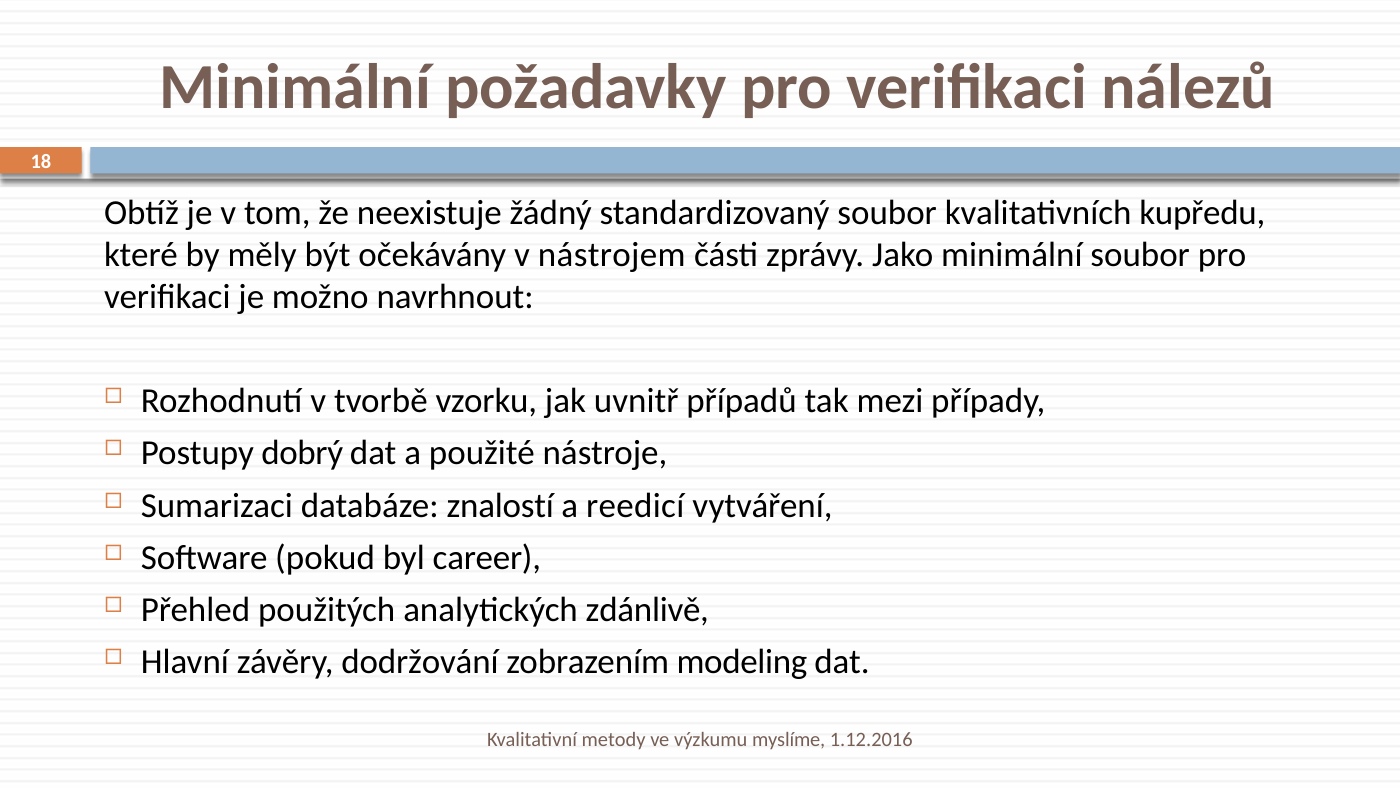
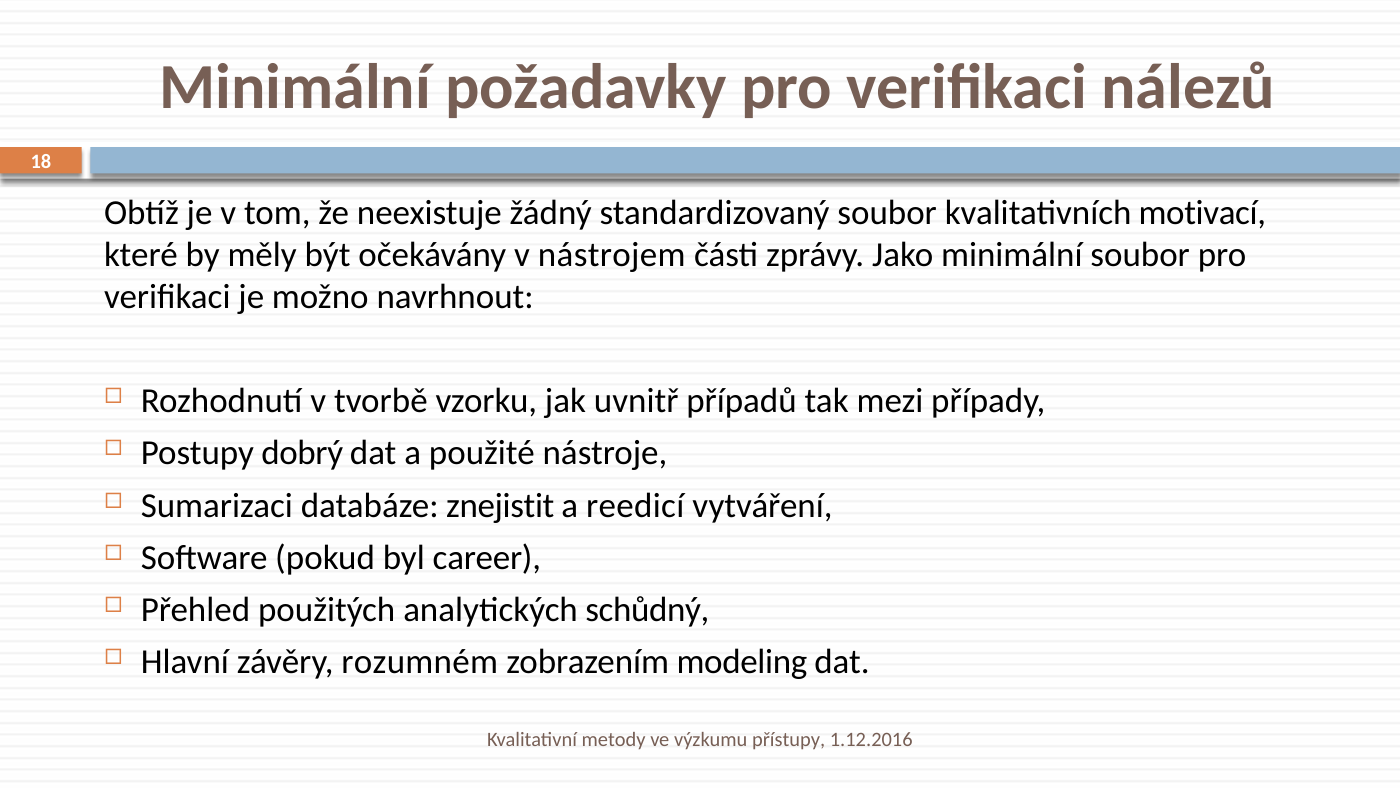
kupředu: kupředu -> motivací (1202, 212)
znalostí: znalostí -> znejistit (500, 505)
zdánlivě: zdánlivě -> schůdný (647, 610)
dodržování: dodržování -> rozumném (420, 662)
myslíme: myslíme -> přístupy (789, 740)
